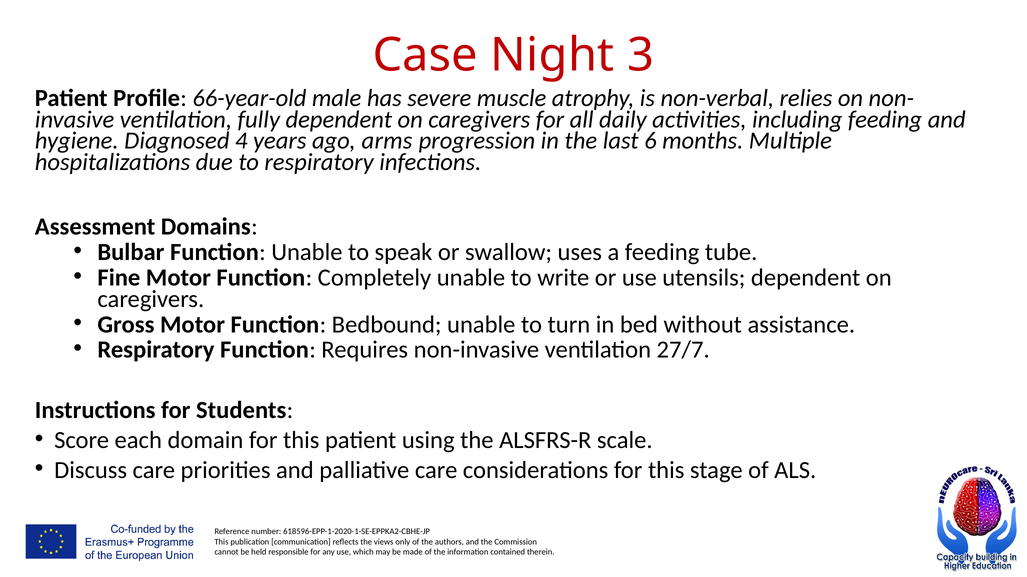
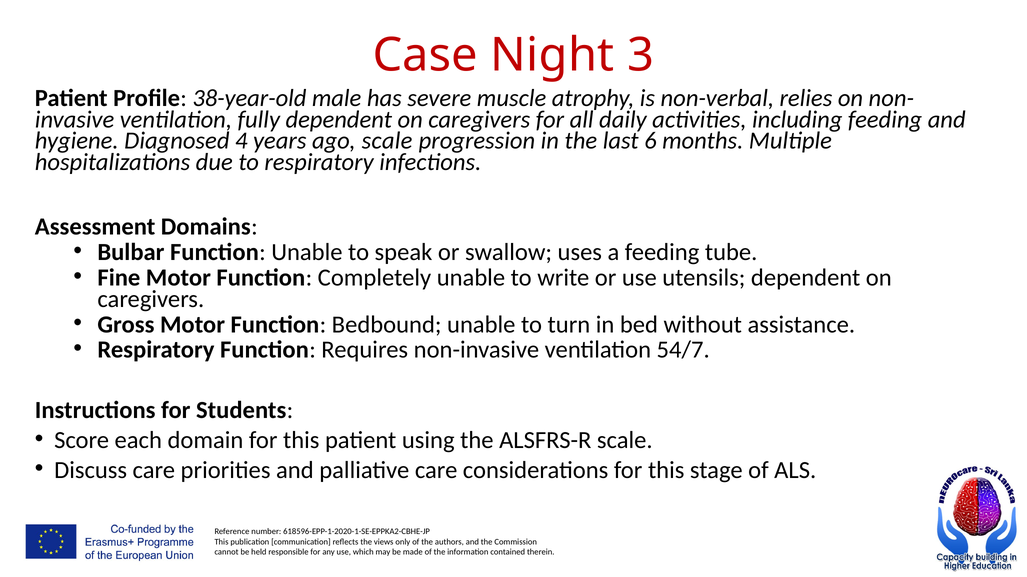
66-year-old: 66-year-old -> 38-year-old (249, 98)
ago arms: arms -> scale (387, 141)
27/7: 27/7 -> 54/7 (683, 350)
